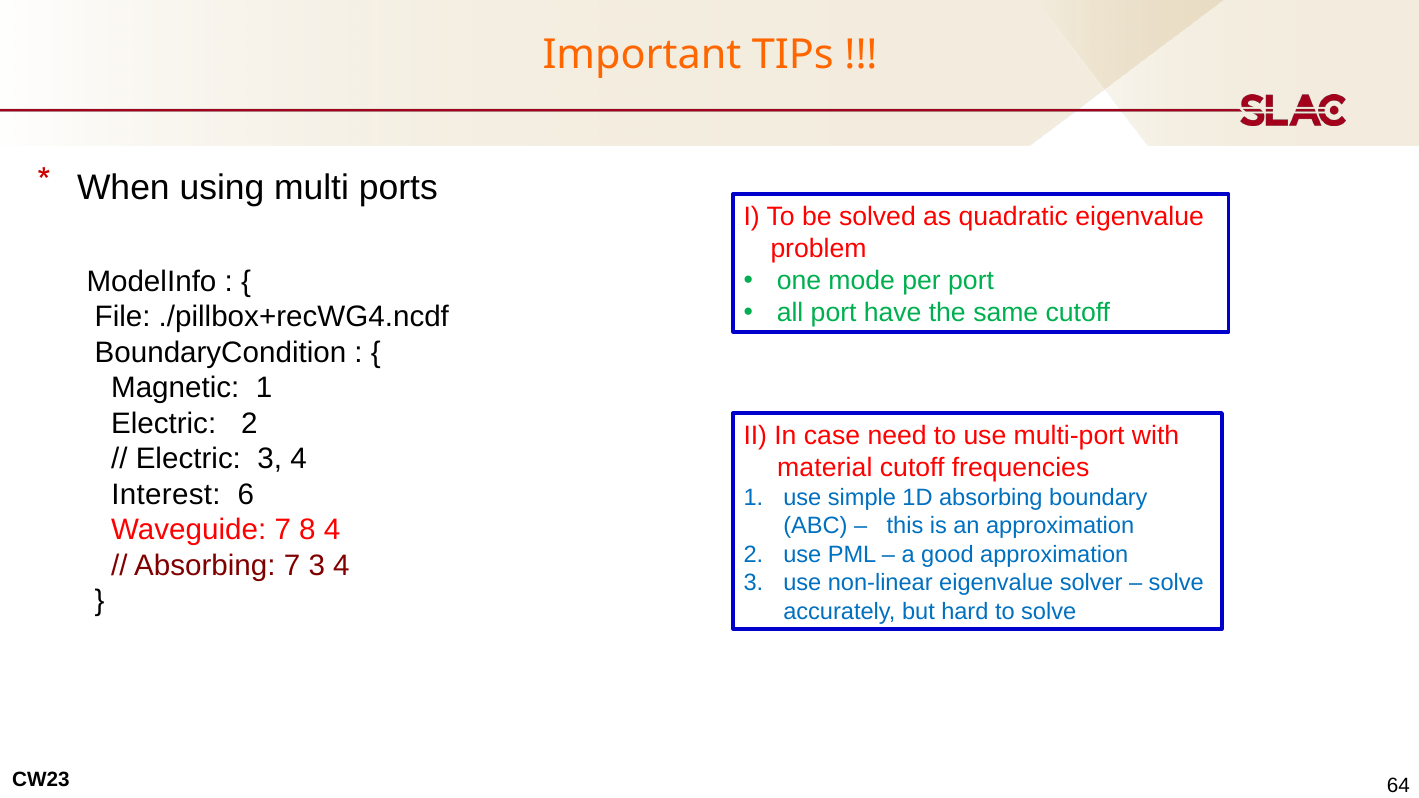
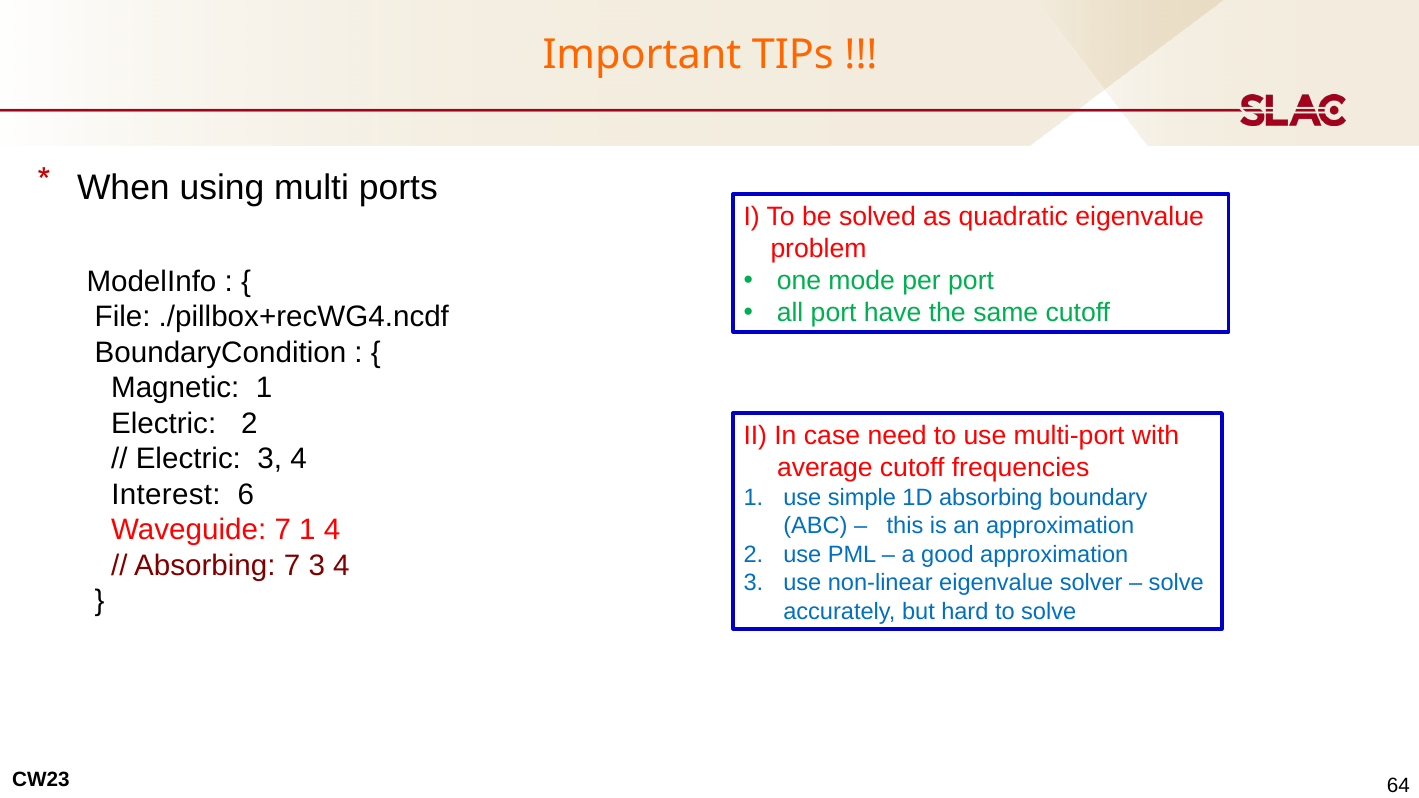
material: material -> average (825, 468)
7 8: 8 -> 1 (307, 530)
